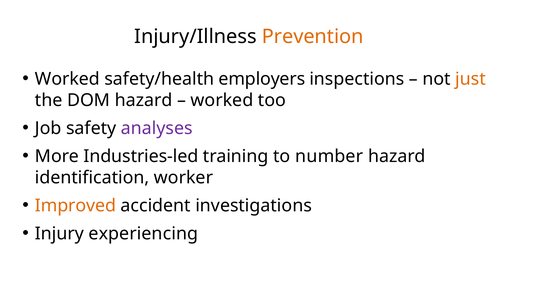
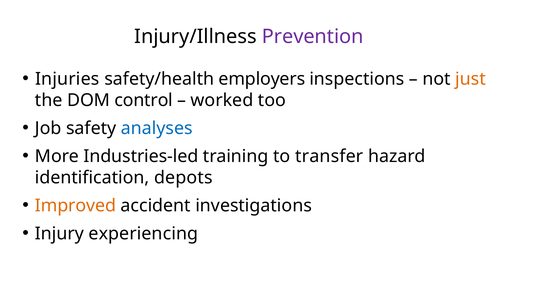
Prevention colour: orange -> purple (313, 37)
Worked: Worked -> Injuries (67, 79)
DOM hazard: hazard -> control (144, 100)
analyses colour: purple -> blue (157, 128)
number: number -> transfer (329, 156)
worker: worker -> depots (183, 178)
